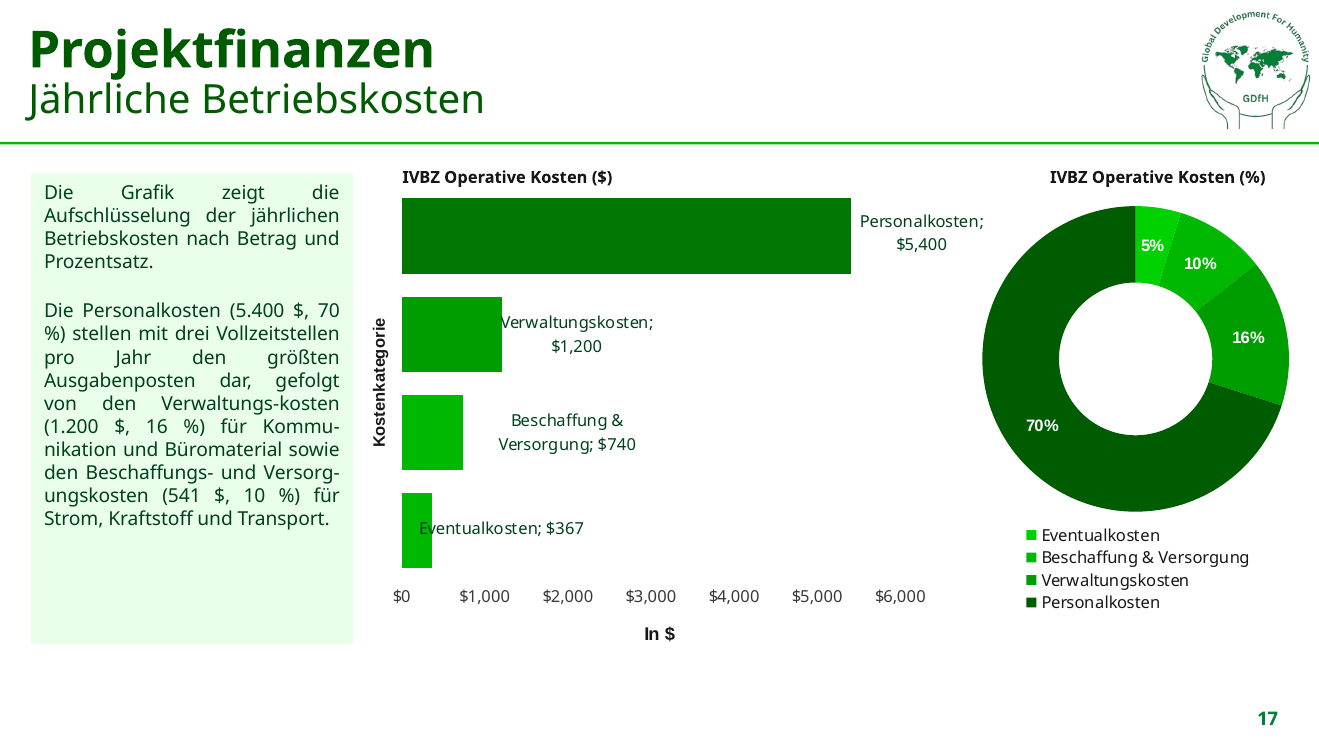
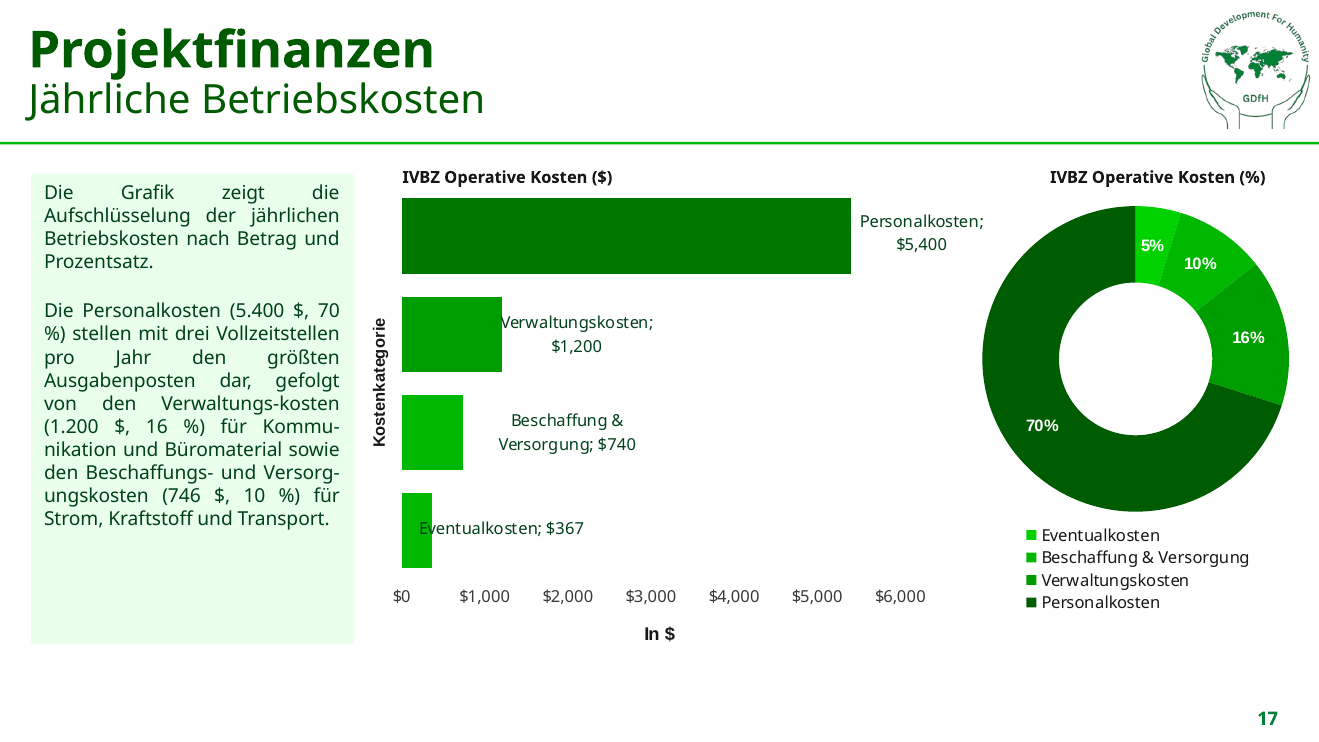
541: 541 -> 746 (182, 496)
